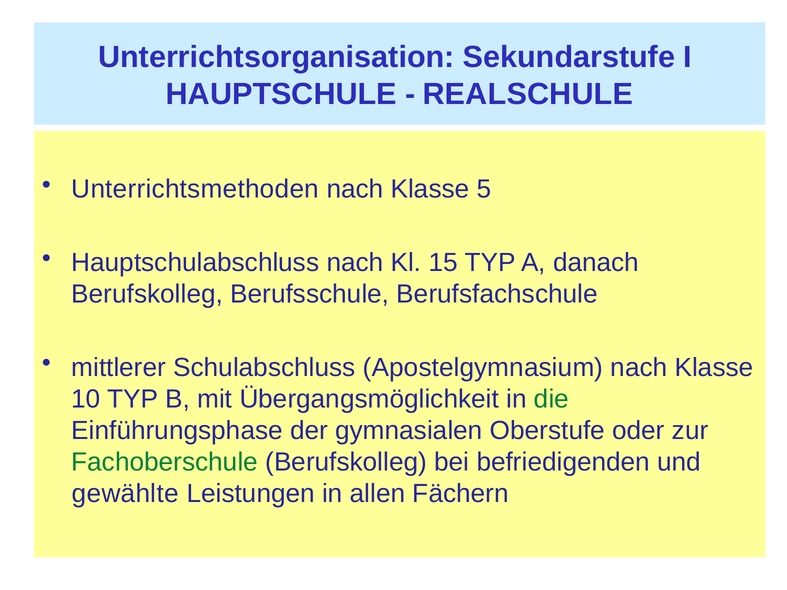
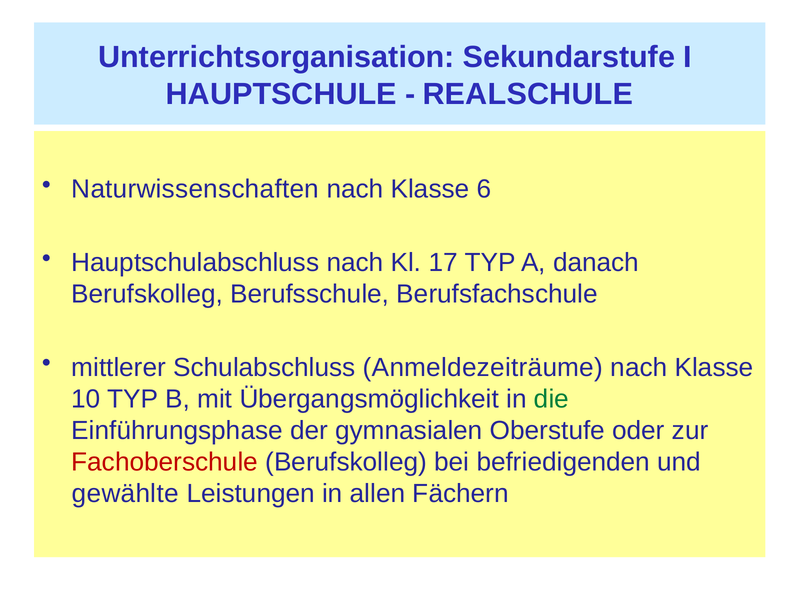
Unterrichtsmethoden: Unterrichtsmethoden -> Naturwissenschaften (195, 189)
5: 5 -> 6 (484, 189)
15: 15 -> 17 (443, 263)
Apostelgymnasium: Apostelgymnasium -> Anmeldezeiträume (483, 368)
Fachoberschule colour: green -> red (165, 462)
